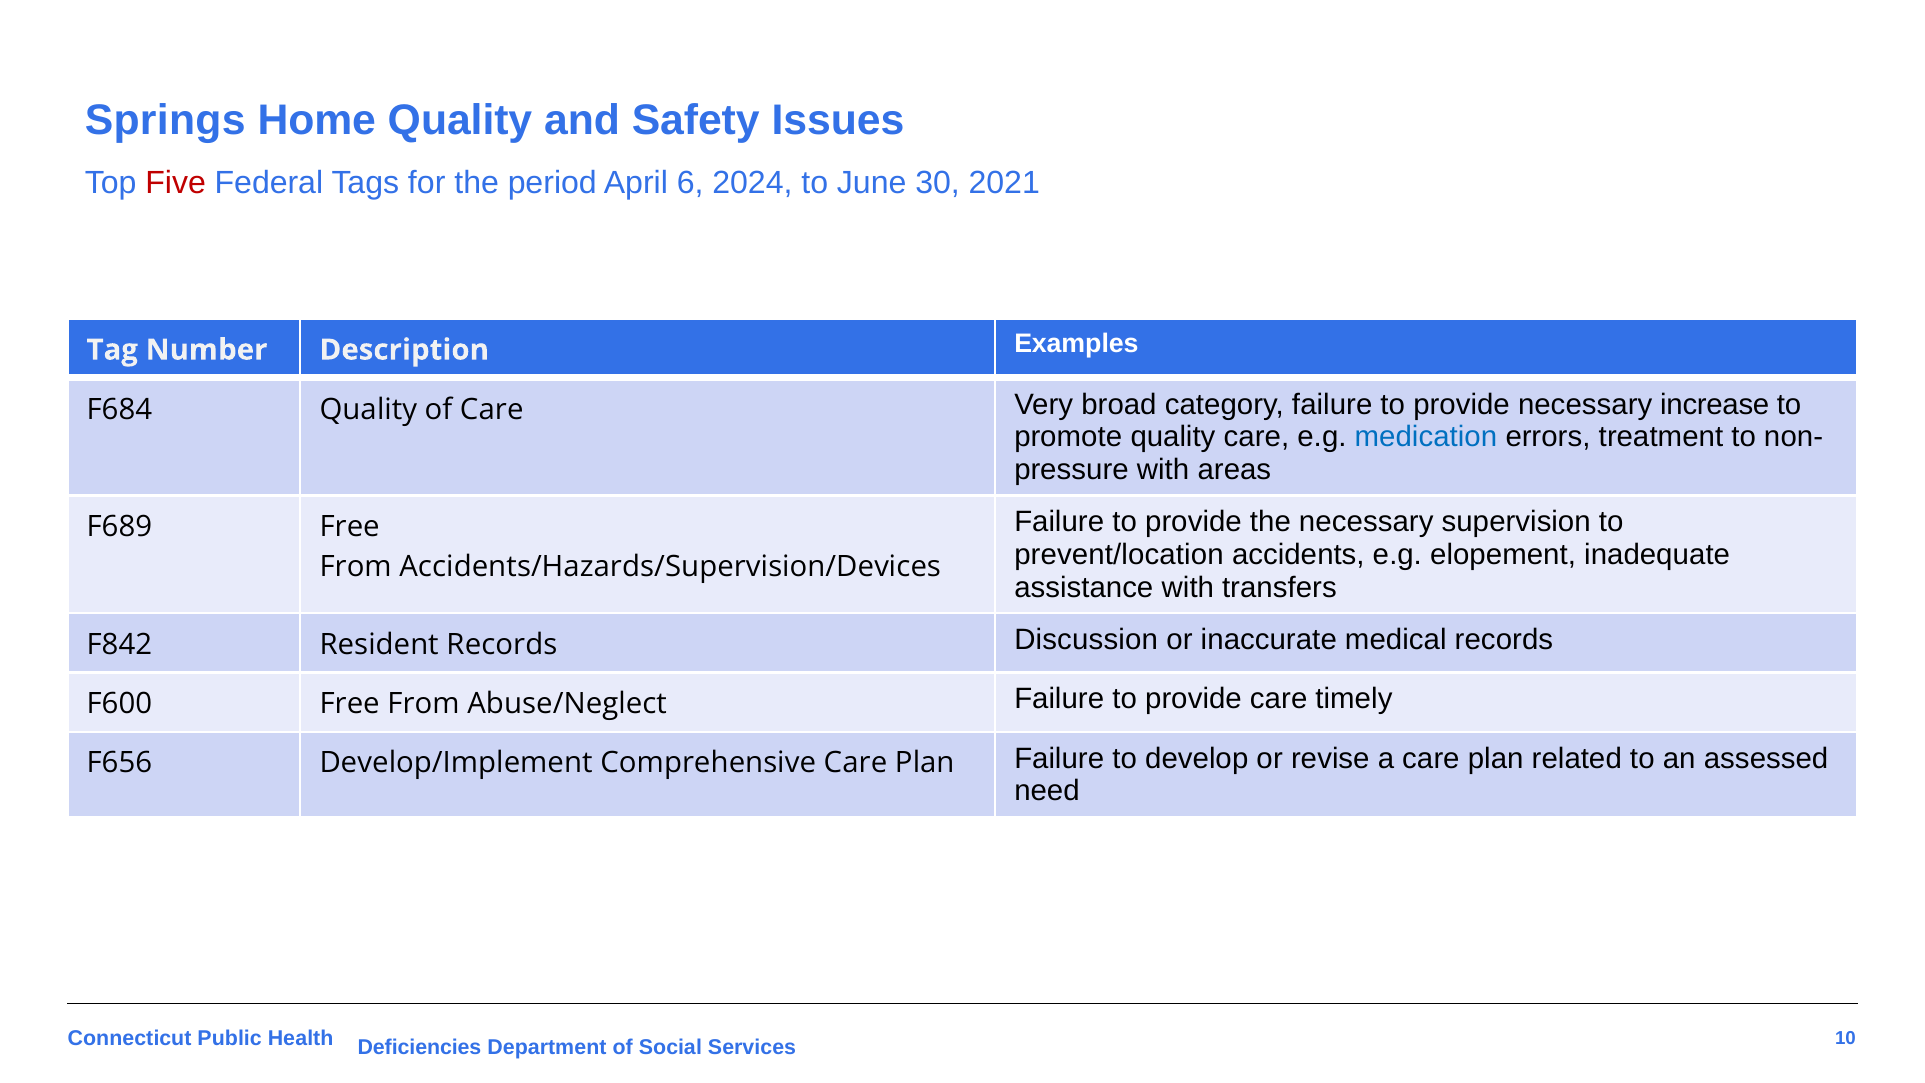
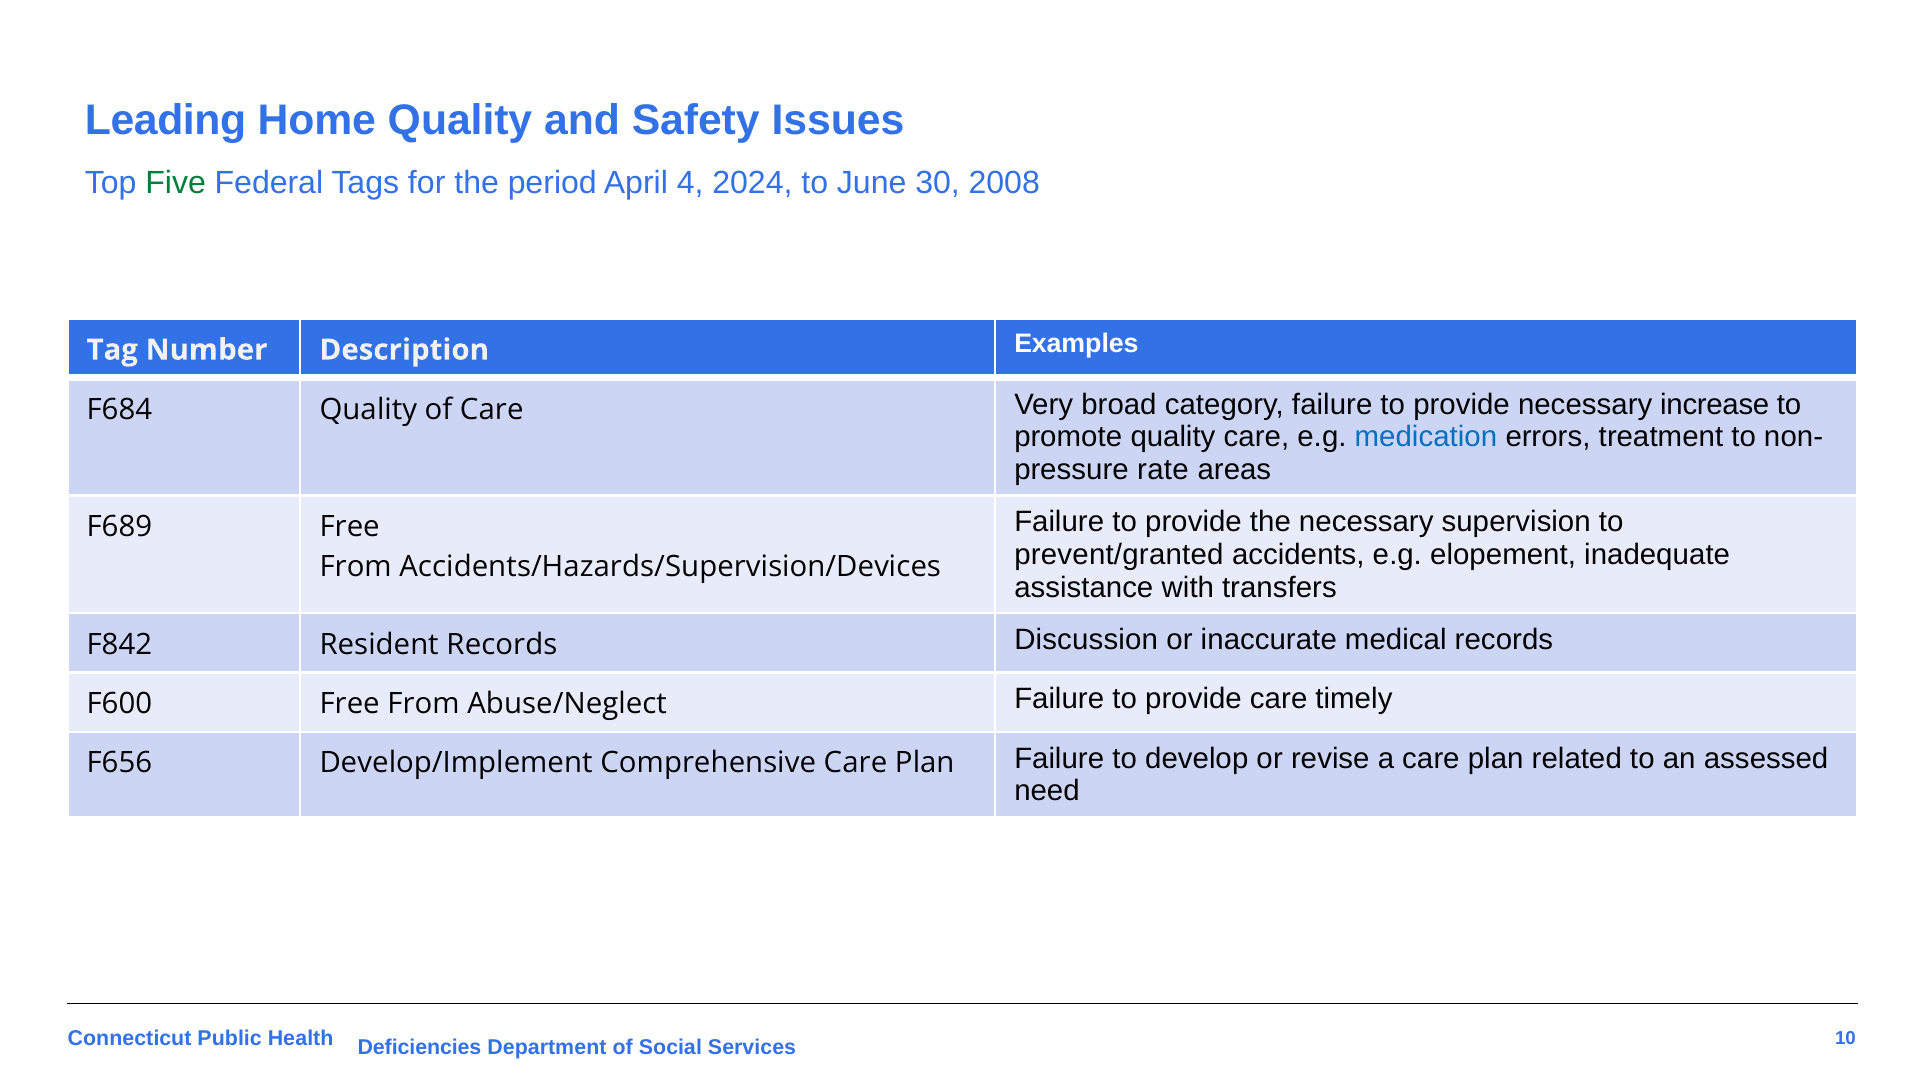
Springs: Springs -> Leading (166, 120)
Five colour: red -> green (176, 183)
6: 6 -> 4 (690, 183)
2021: 2021 -> 2008 (1004, 183)
with: with -> rate (1163, 470)
prevent/location: prevent/location -> prevent/granted (1119, 555)
